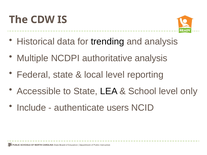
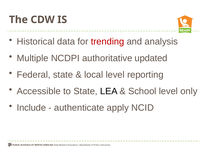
trending colour: black -> red (108, 42)
authoritative analysis: analysis -> updated (151, 58)
users: users -> apply (118, 108)
